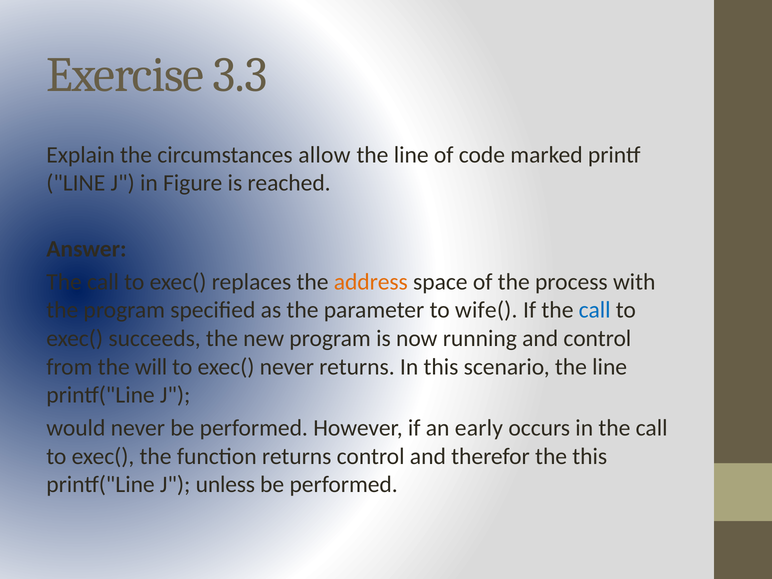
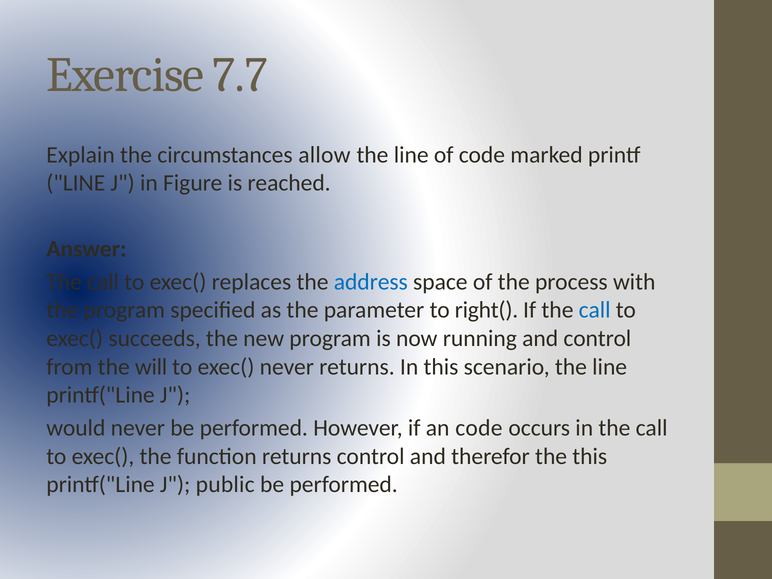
3.3: 3.3 -> 7.7 (240, 75)
address colour: orange -> blue (371, 282)
wife(: wife( -> right( (486, 310)
an early: early -> code (479, 428)
unless: unless -> public (225, 485)
